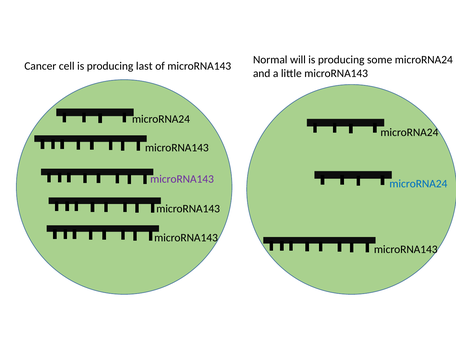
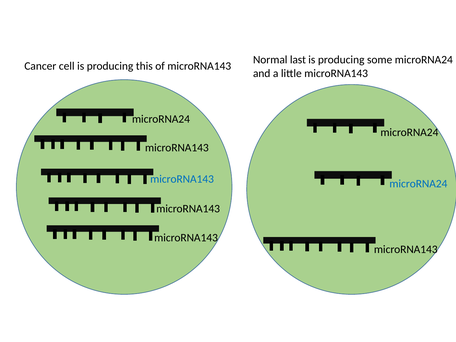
will: will -> last (298, 60)
last: last -> this (144, 66)
microRNA143 colour: purple -> blue (182, 179)
